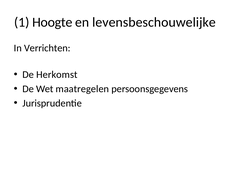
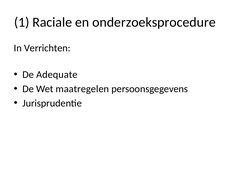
Hoogte: Hoogte -> Raciale (52, 22)
levensbeschouwelijke: levensbeschouwelijke -> onderzoeksprocedure (154, 22)
Herkomst: Herkomst -> Adequate (57, 75)
